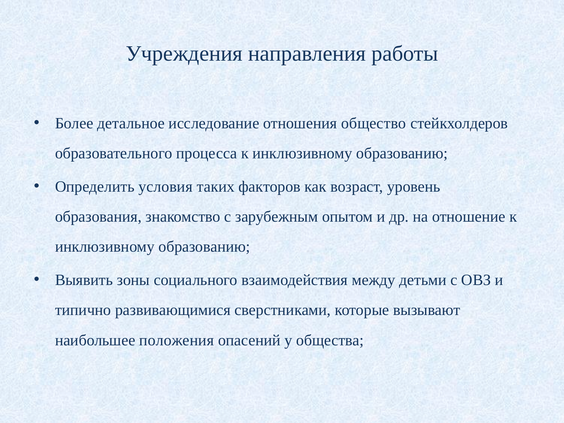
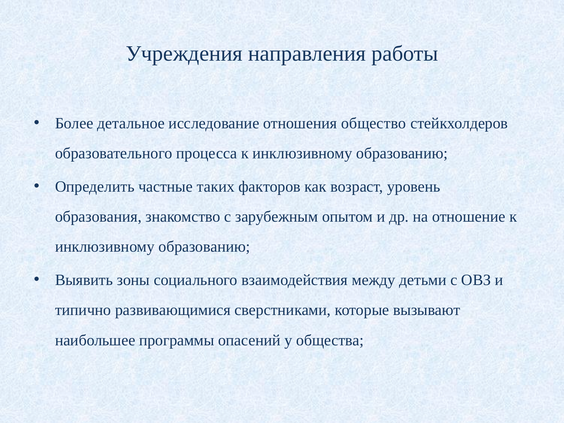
условия: условия -> частные (166, 187)
положения: положения -> программы (177, 340)
